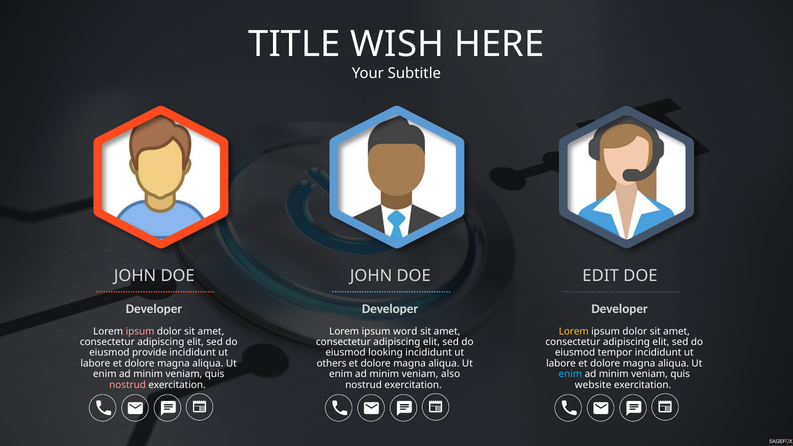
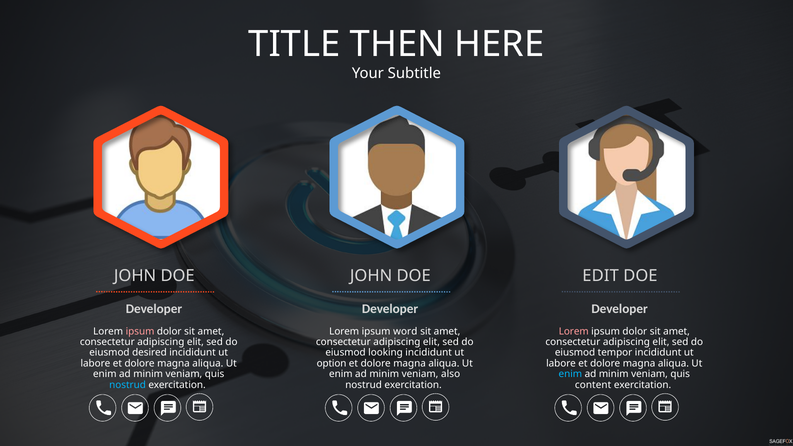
WISH: WISH -> THEN (397, 44)
Lorem colour: yellow -> pink (574, 331)
provide: provide -> desired (149, 353)
others: others -> option (332, 363)
nostrud colour: pink -> light blue (128, 385)
website: website -> content (593, 385)
